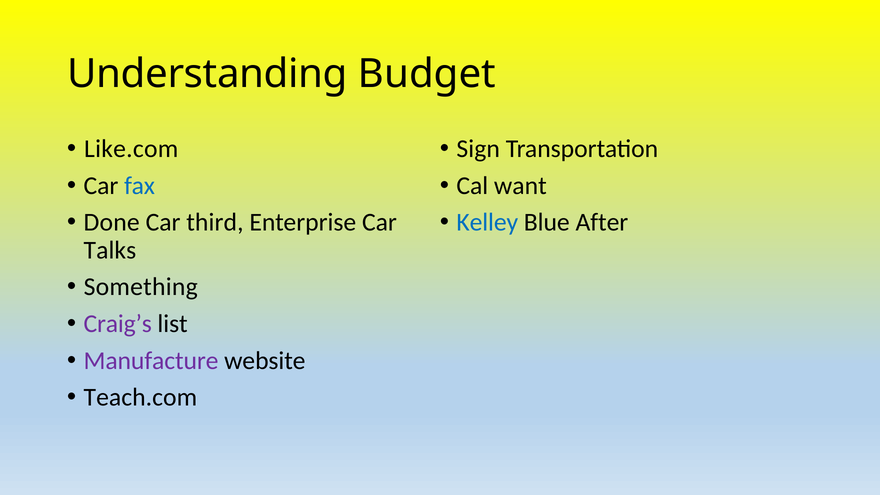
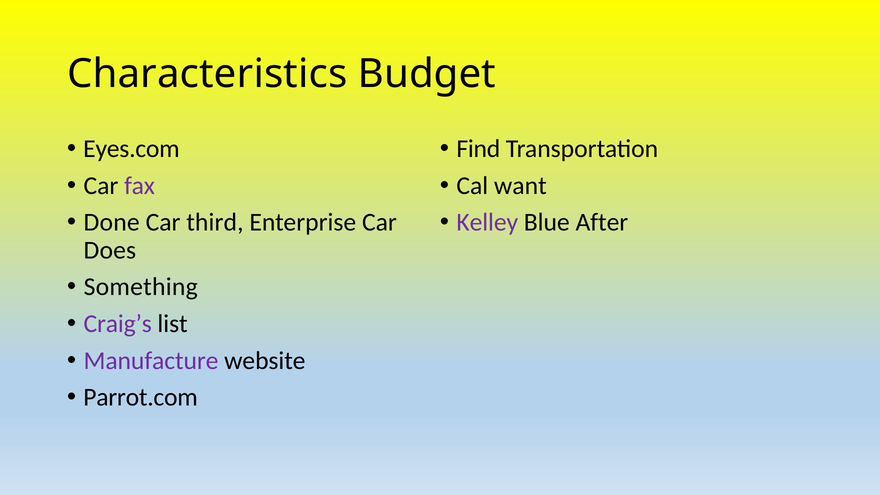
Understanding: Understanding -> Characteristics (207, 74)
Like.com: Like.com -> Eyes.com (131, 149)
Sign: Sign -> Find (478, 149)
fax colour: blue -> purple (140, 186)
Kelley colour: blue -> purple (487, 222)
Talks: Talks -> Does (110, 250)
Teach.com: Teach.com -> Parrot.com (141, 397)
